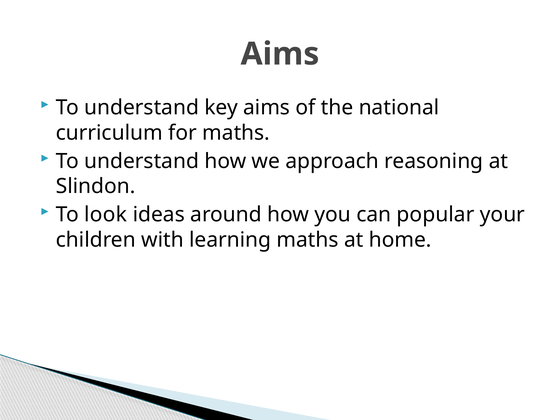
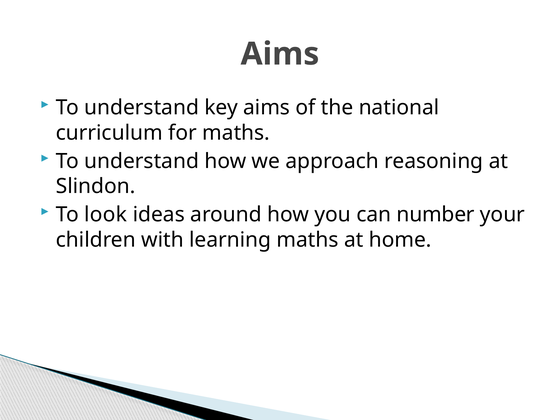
popular: popular -> number (436, 215)
